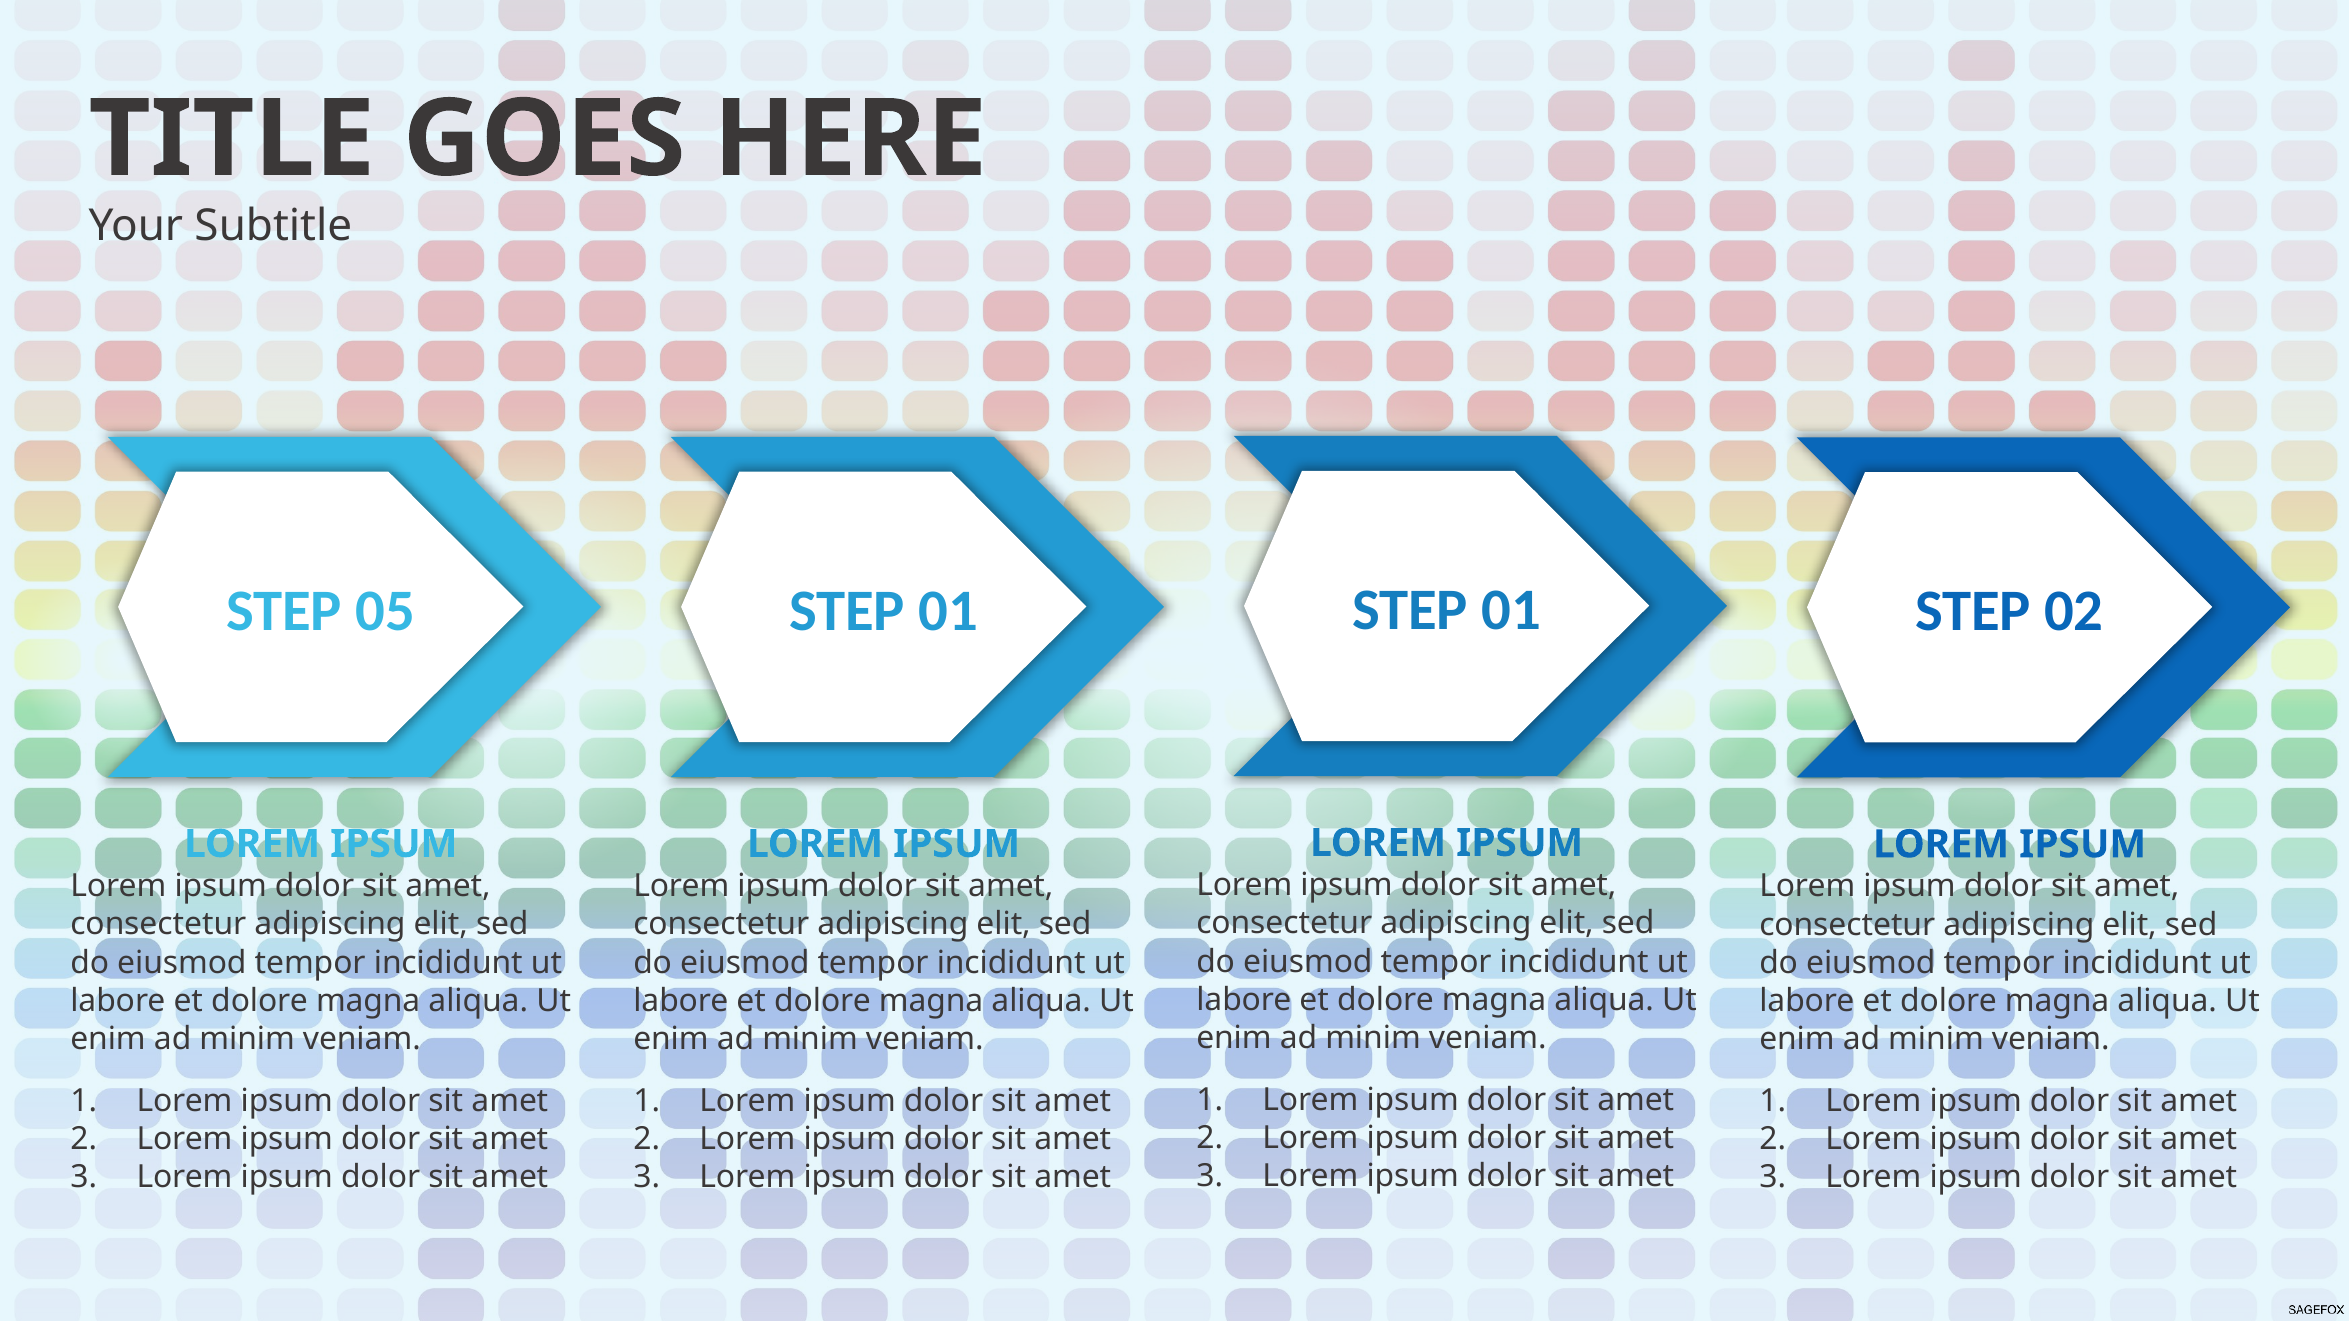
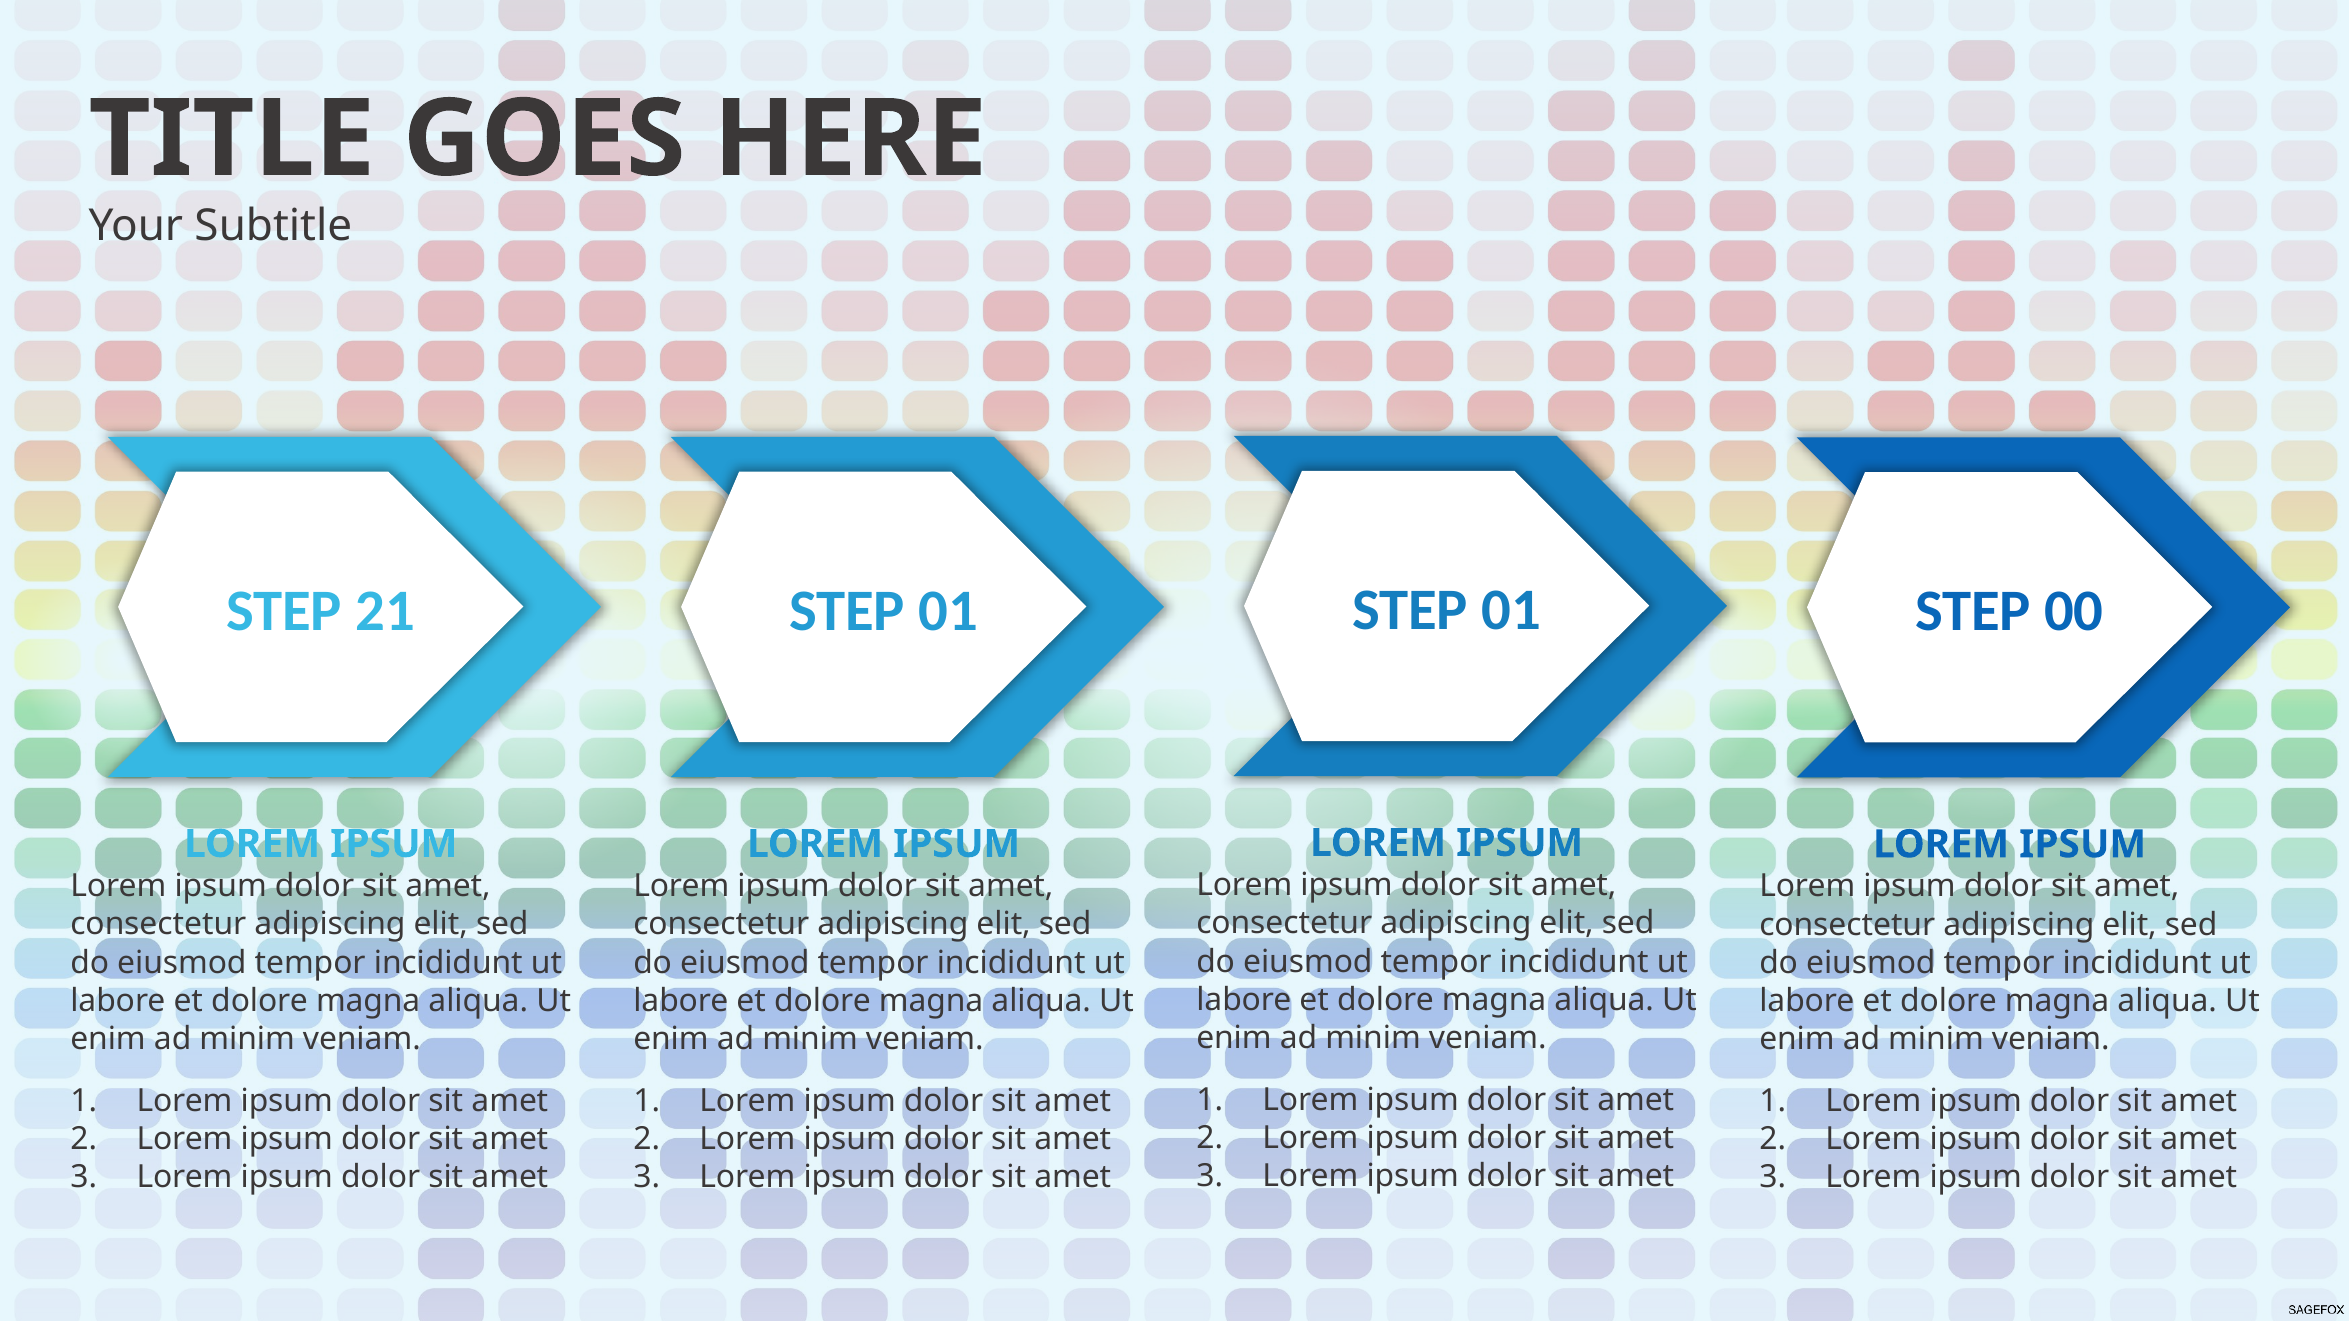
05: 05 -> 21 (385, 611)
02: 02 -> 00 (2074, 612)
